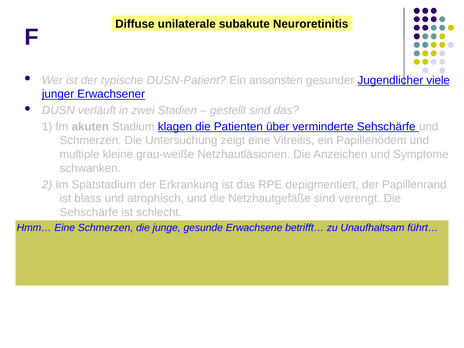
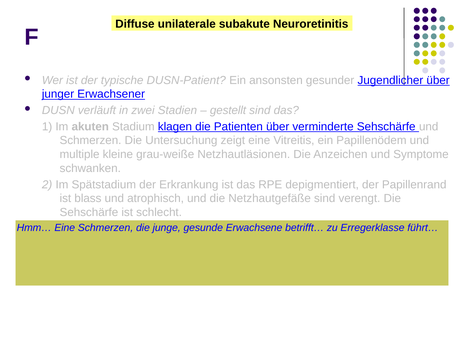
Jugendlicher viele: viele -> über (438, 80)
Unaufhaltsam: Unaufhaltsam -> Erregerklasse (373, 228)
